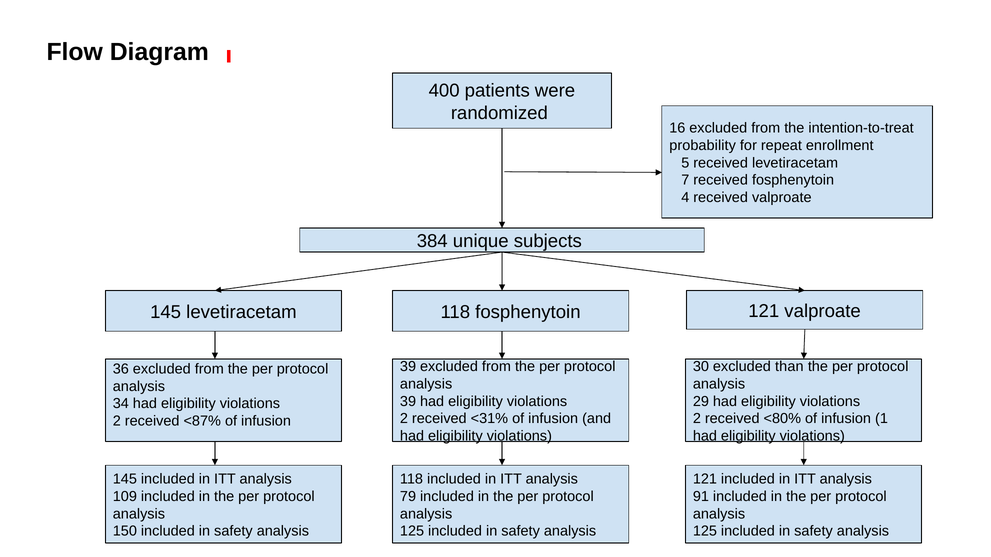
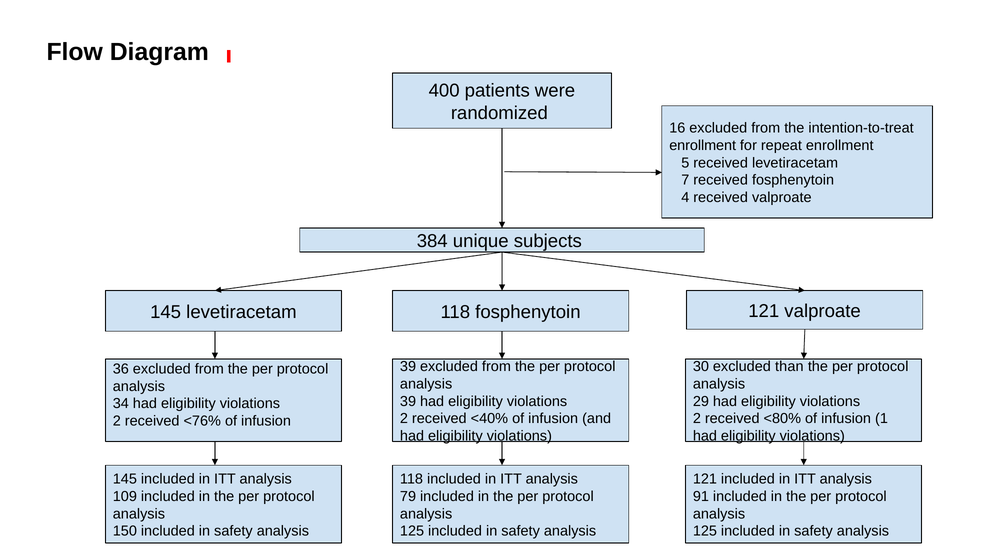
probability: probability -> enrollment (703, 146)
<31%: <31% -> <40% (489, 419)
<87%: <87% -> <76% (202, 421)
